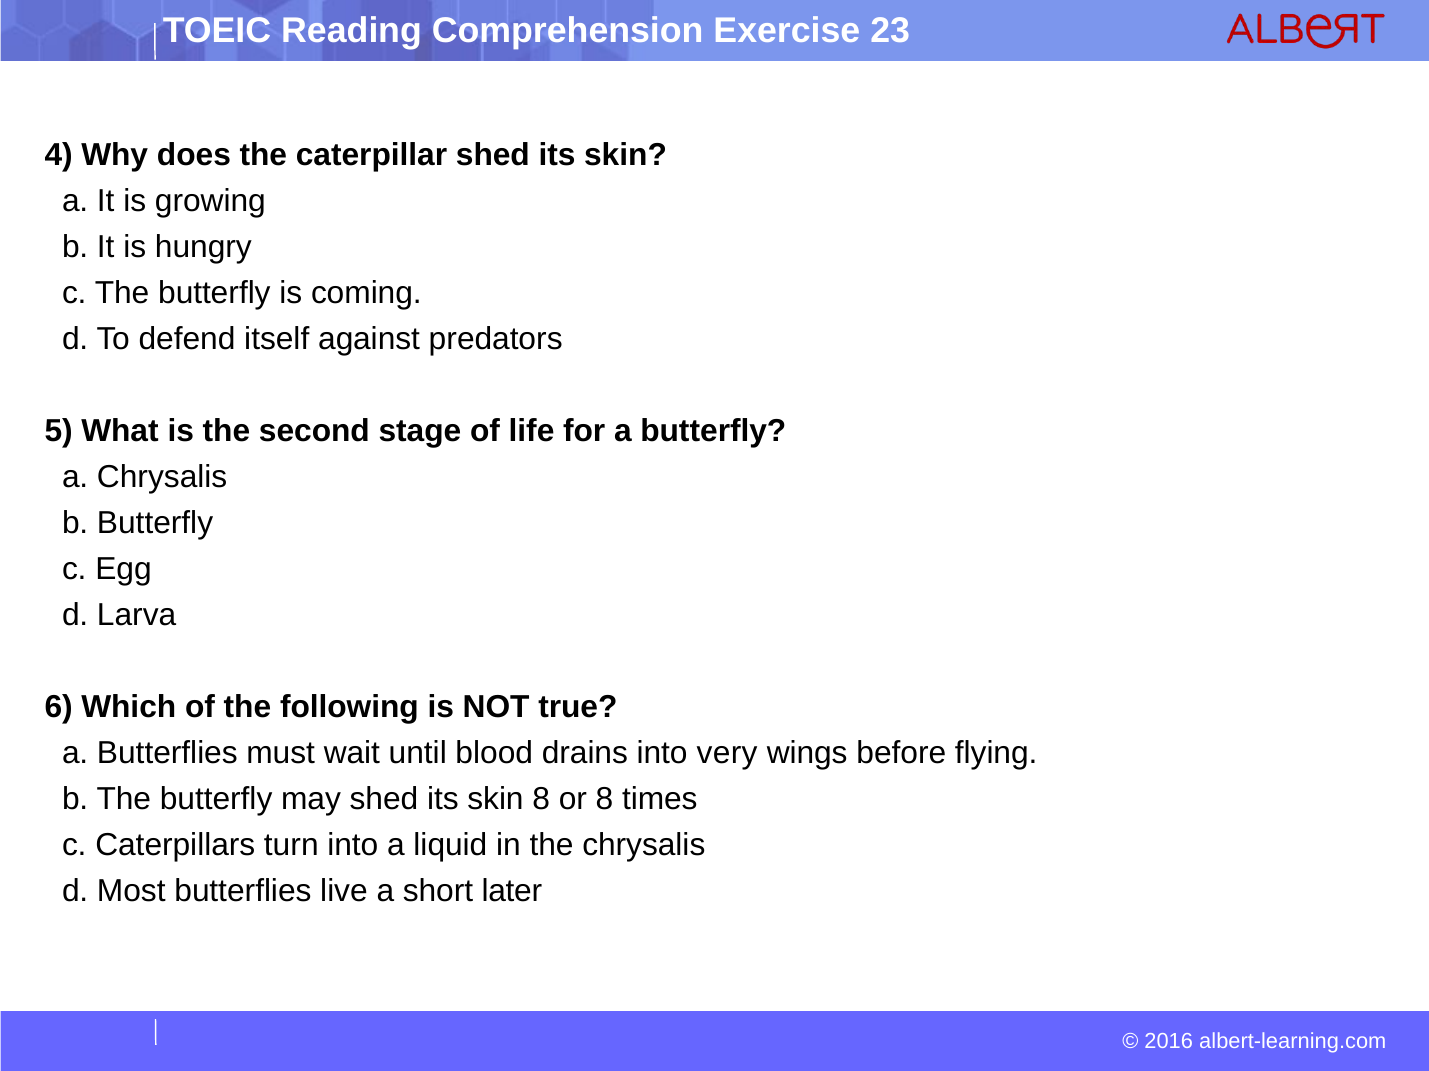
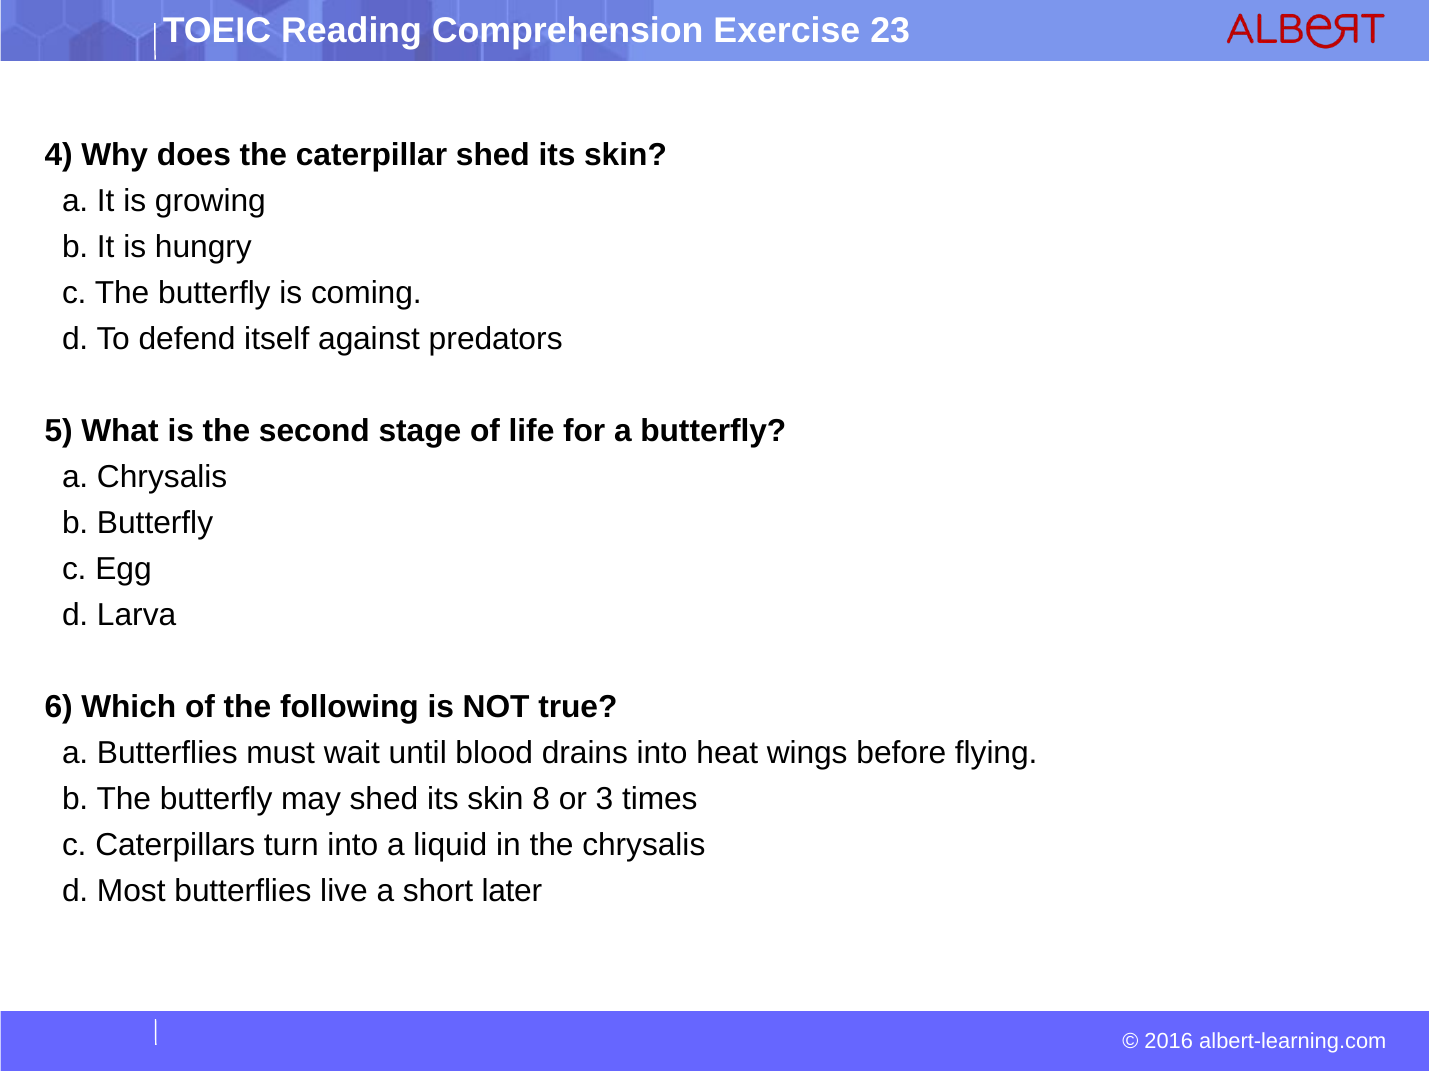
very: very -> heat (727, 753)
or 8: 8 -> 3 (604, 800)
